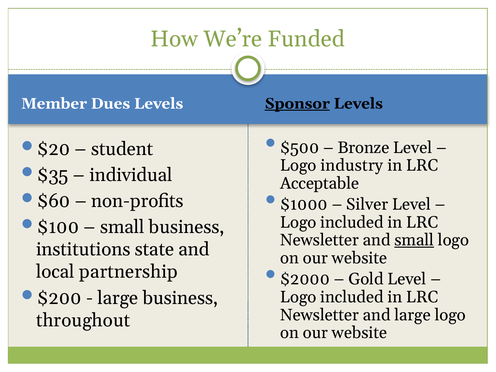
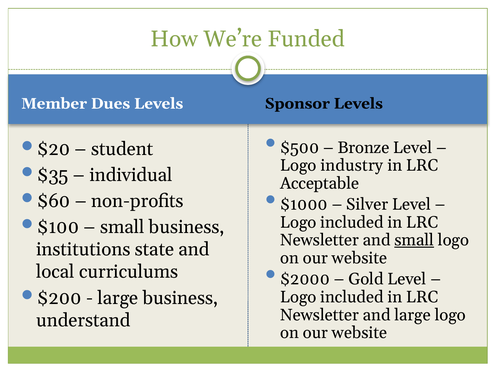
Sponsor underline: present -> none (297, 104)
partnership: partnership -> curriculums (129, 272)
throughout: throughout -> understand (83, 320)
